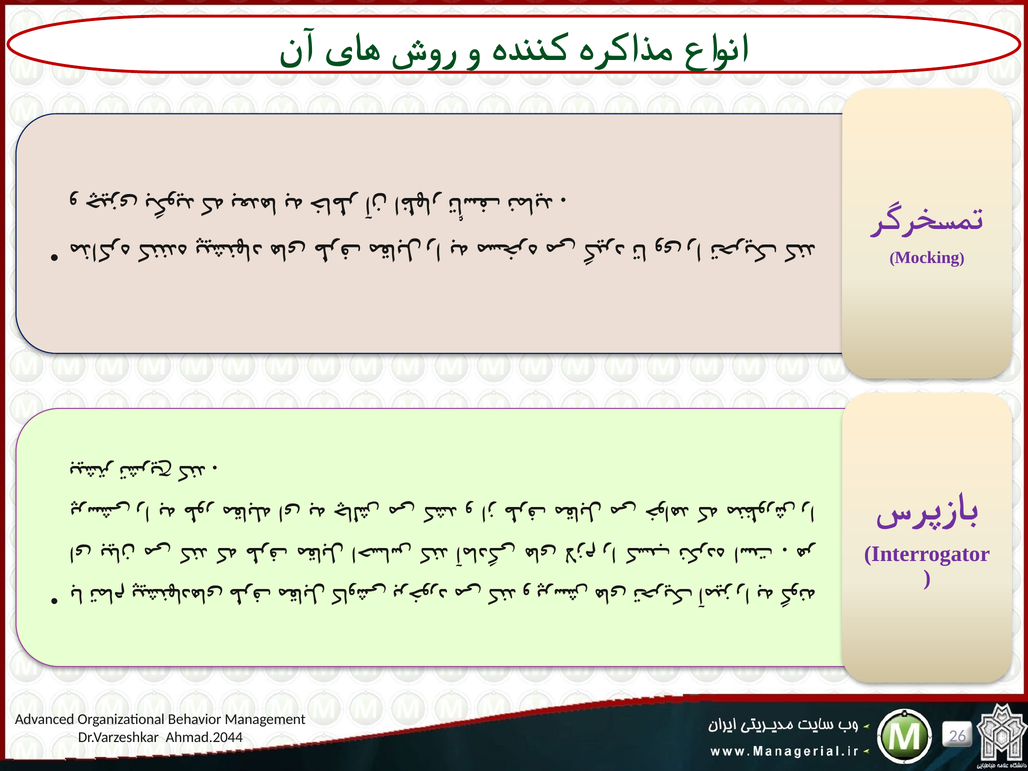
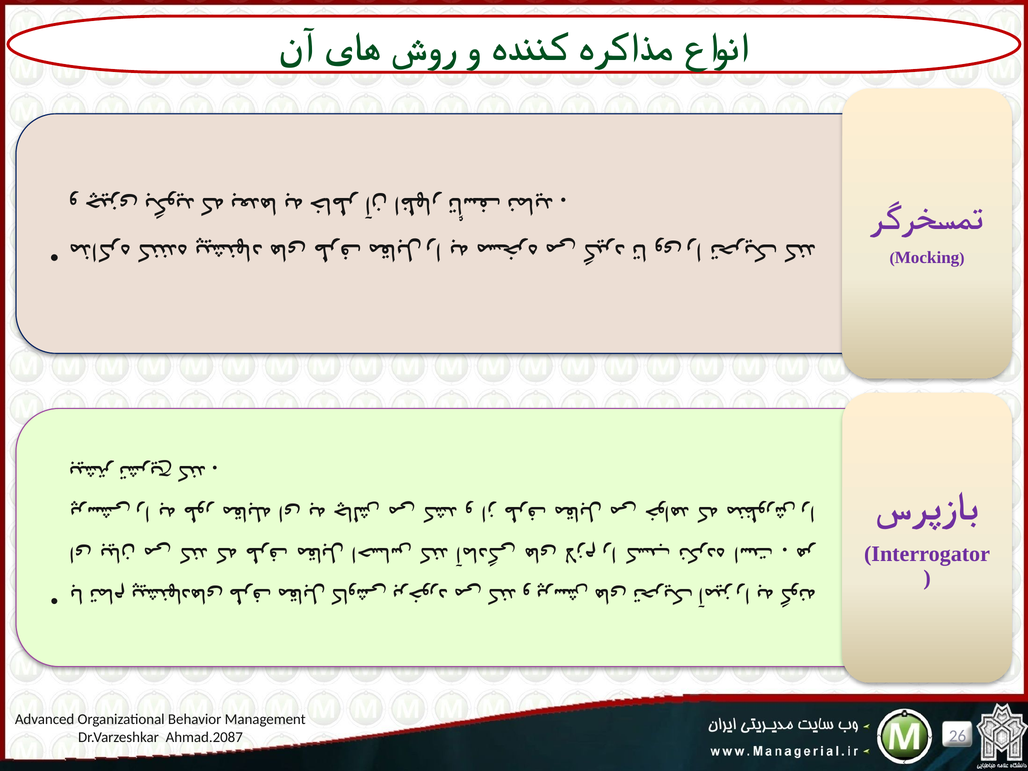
Ahmad.2044: Ahmad.2044 -> Ahmad.2087 (204, 737)
